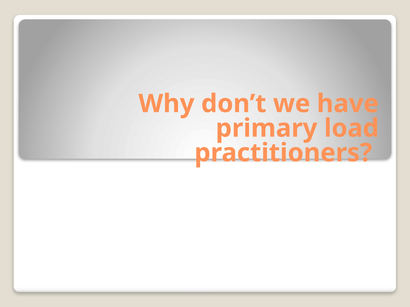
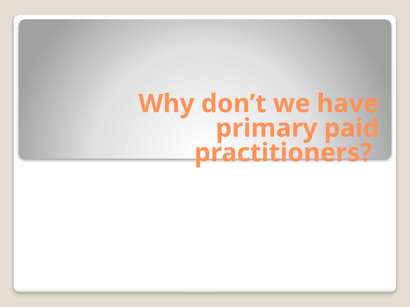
load: load -> paid (351, 128)
